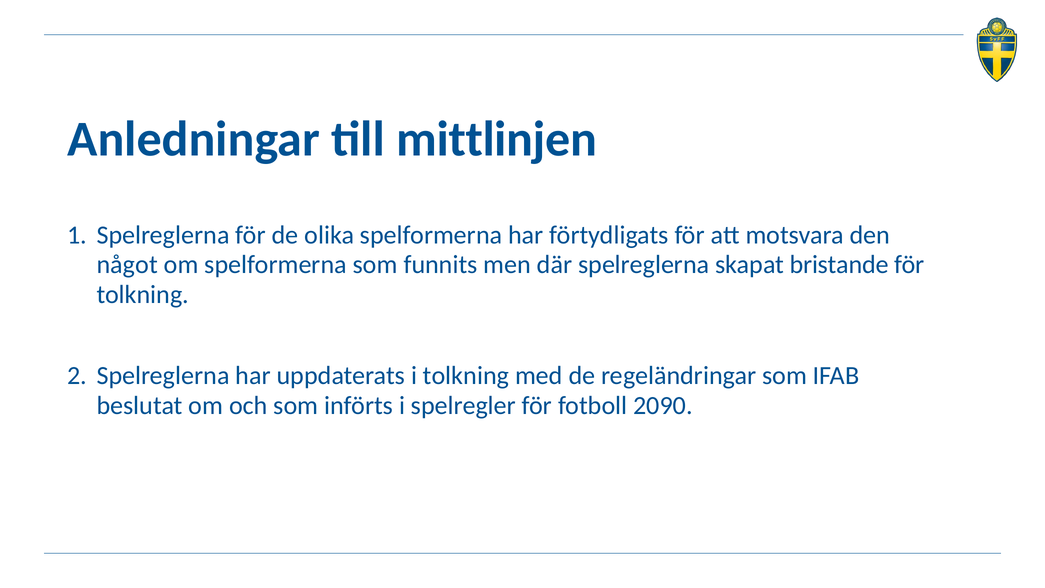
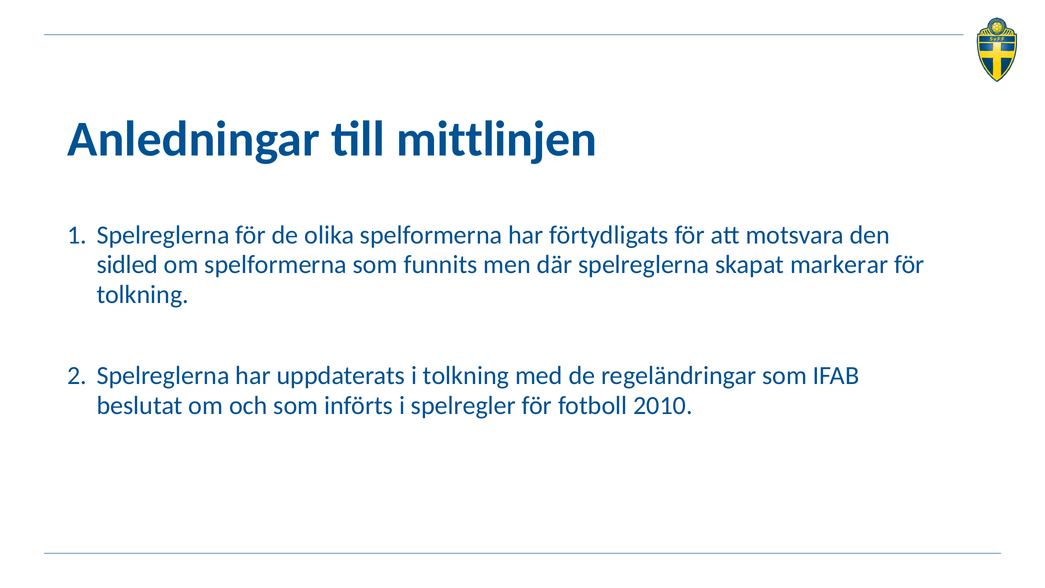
något: något -> sidled (127, 265)
bristande: bristande -> markerar (839, 265)
2090: 2090 -> 2010 (663, 405)
